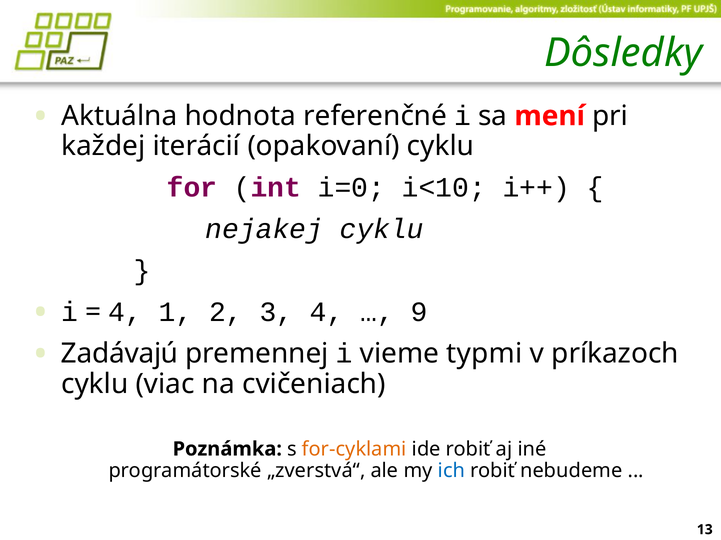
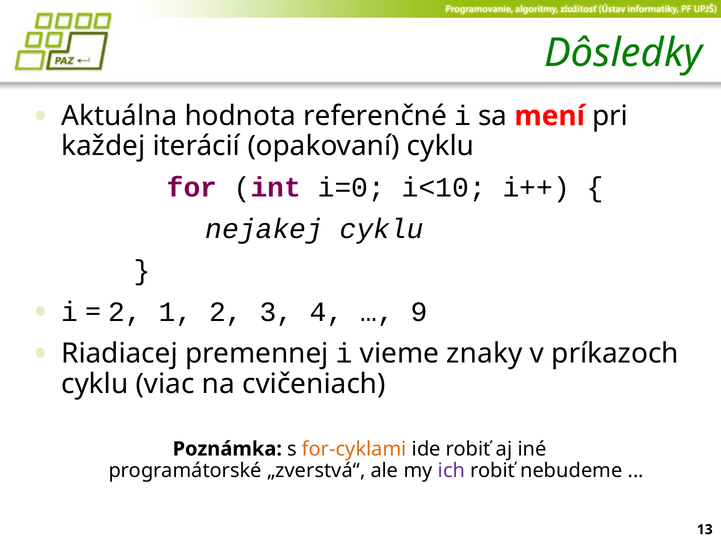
4: 4 -> 2 (125, 312)
Zadávajú: Zadávajú -> Riadiacej (120, 354)
typmi: typmi -> znaky (484, 354)
ich colour: blue -> purple (451, 471)
